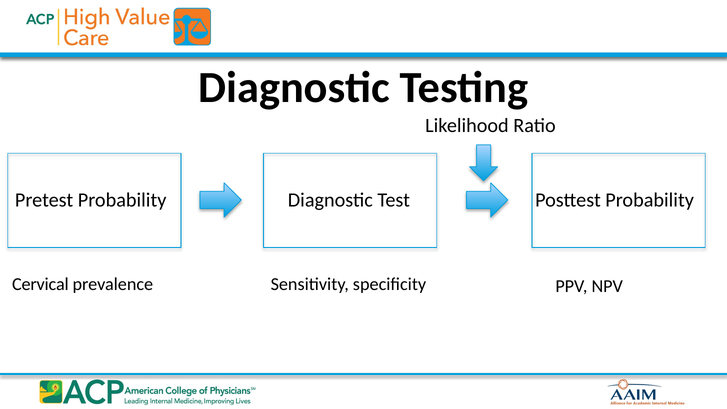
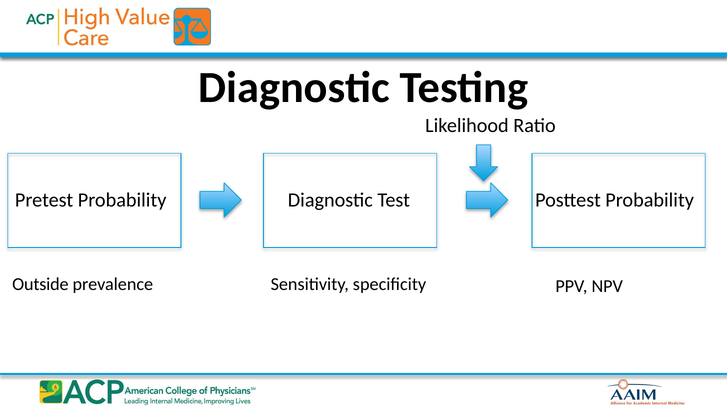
Cervical: Cervical -> Outside (40, 284)
